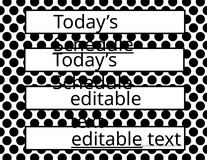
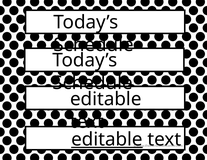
Schedule underline: present -> none (94, 45)
